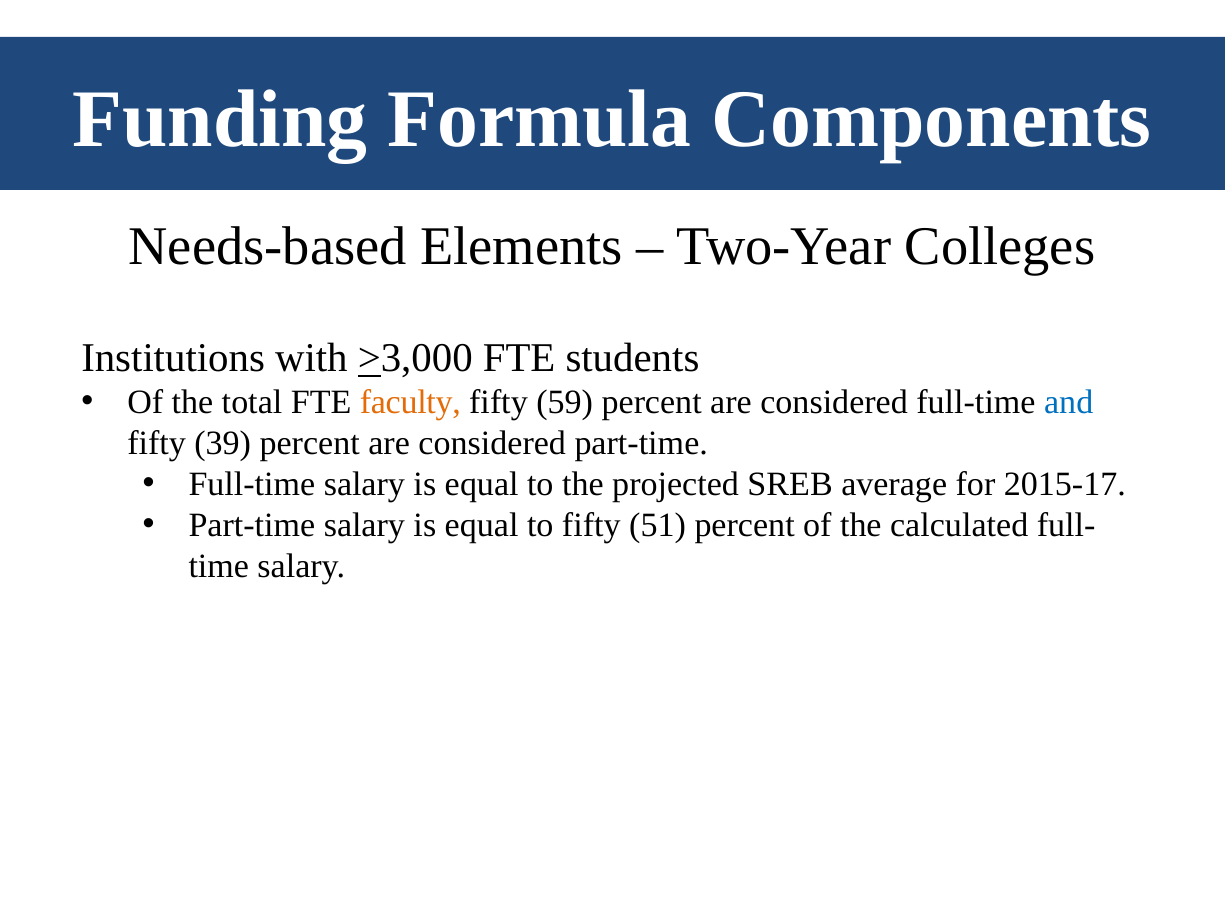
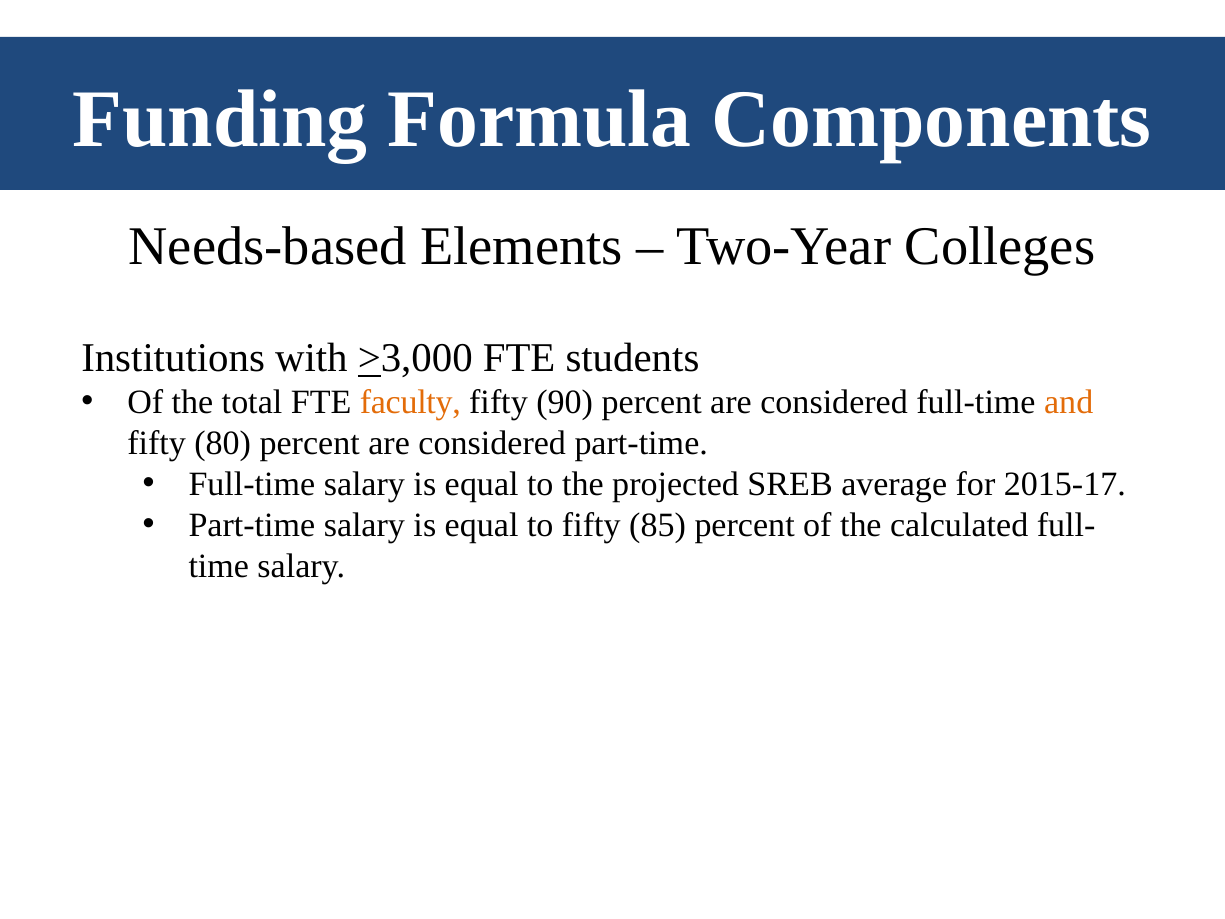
59: 59 -> 90 (565, 402)
and colour: blue -> orange (1069, 402)
39: 39 -> 80 (223, 443)
51: 51 -> 85 (658, 525)
